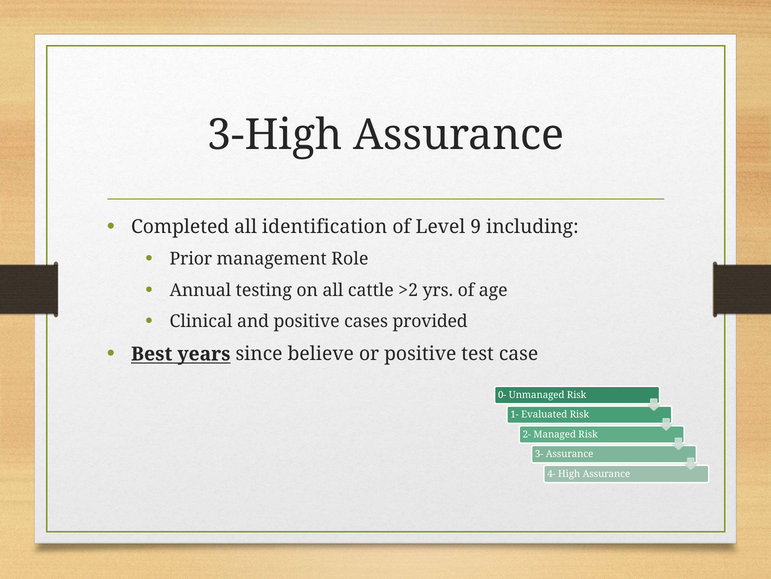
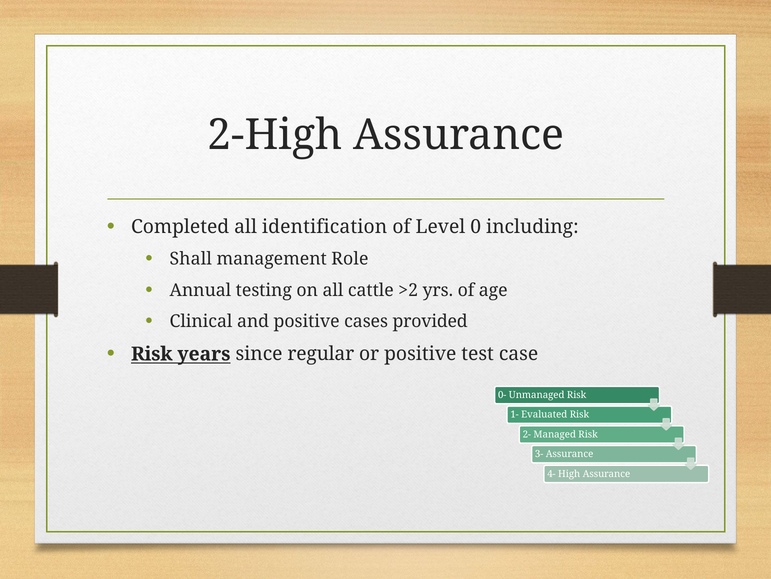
3-High: 3-High -> 2-High (275, 135)
9: 9 -> 0 (476, 227)
Prior: Prior -> Shall (191, 259)
Best: Best -> Risk (152, 354)
believe: believe -> regular (321, 354)
